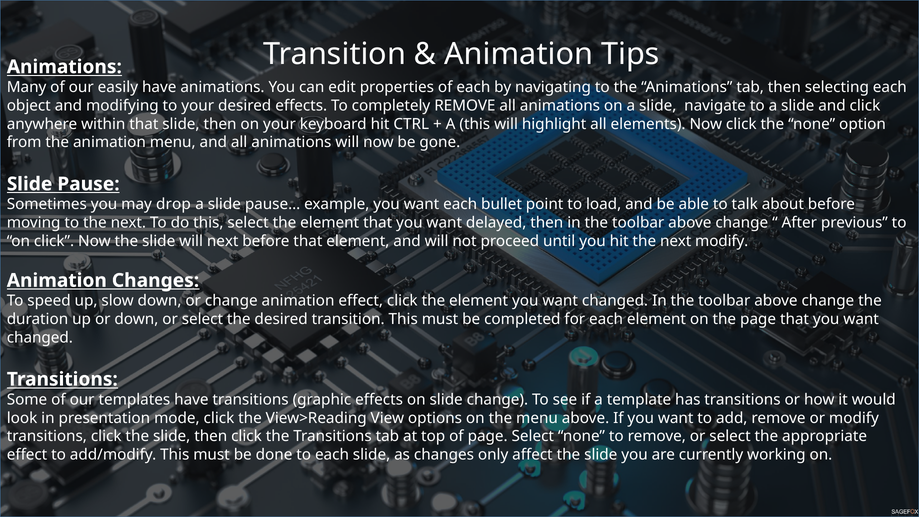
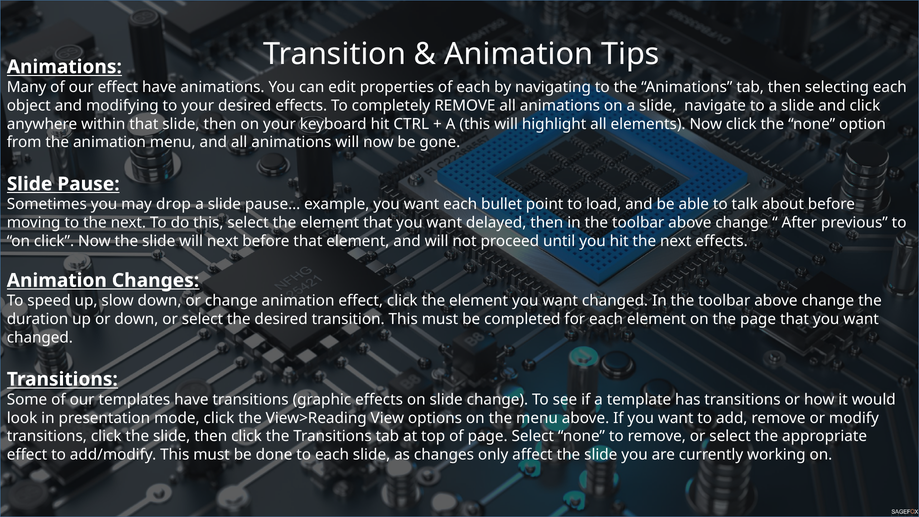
our easily: easily -> effect (118, 87)
next modify: modify -> effects (722, 241)
